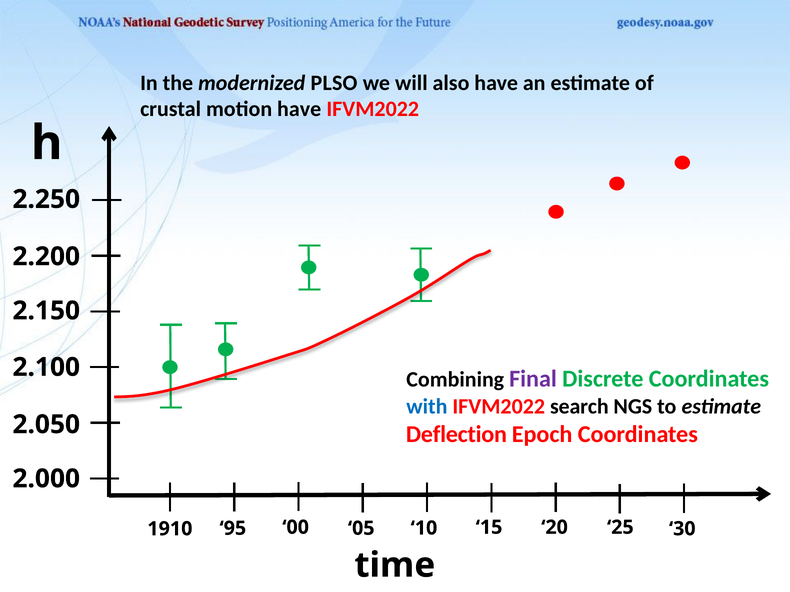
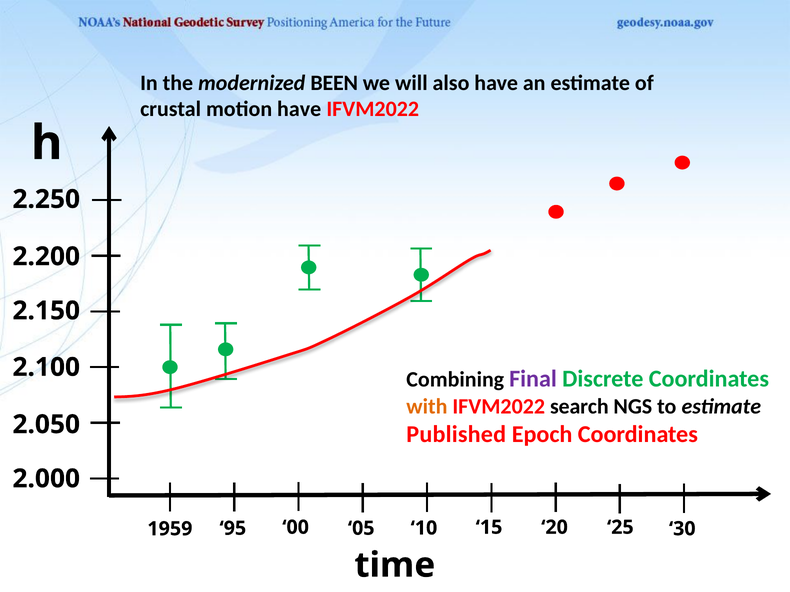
PLSO: PLSO -> BEEN (334, 83)
with colour: blue -> orange (427, 407)
Deflection: Deflection -> Published (456, 434)
1910: 1910 -> 1959 (170, 529)
